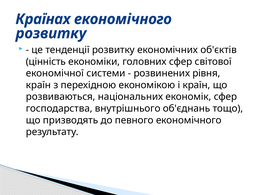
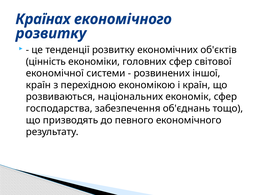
рівня: рівня -> іншої (206, 73)
внутрішнього: внутрішнього -> забезпечення (128, 108)
